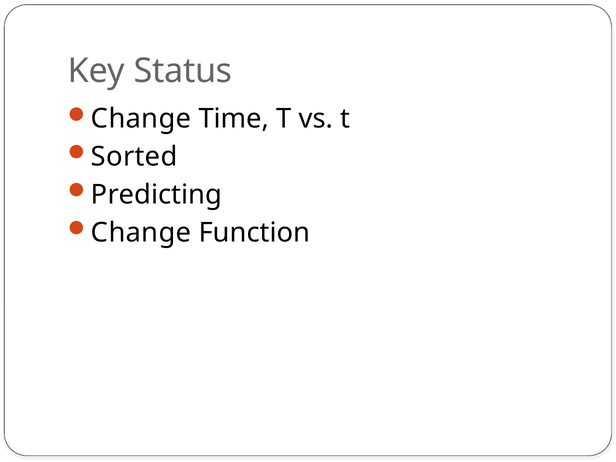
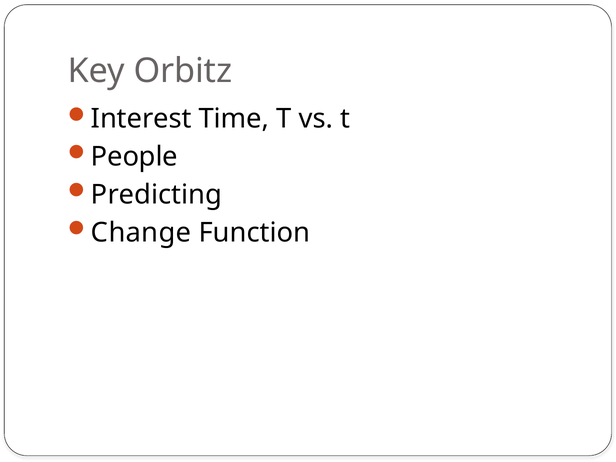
Status: Status -> Orbitz (183, 71)
Change: Change -> Interest (141, 119)
Sorted: Sorted -> People (134, 157)
